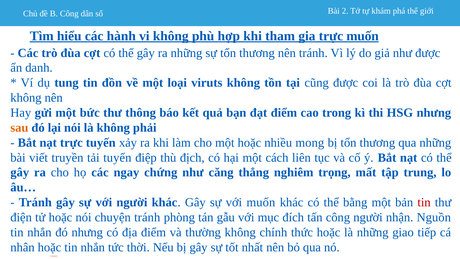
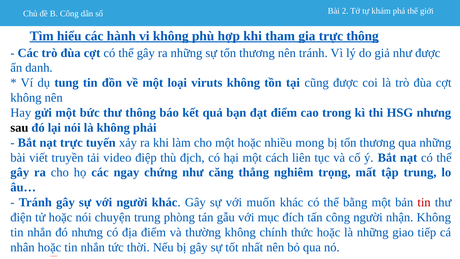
trực muốn: muốn -> thông (363, 36)
sau colour: orange -> black (19, 128)
tải tuyến: tuyến -> video (117, 157)
chuyện tránh: tránh -> trung (147, 217)
nhận Nguồn: Nguồn -> Không (434, 217)
